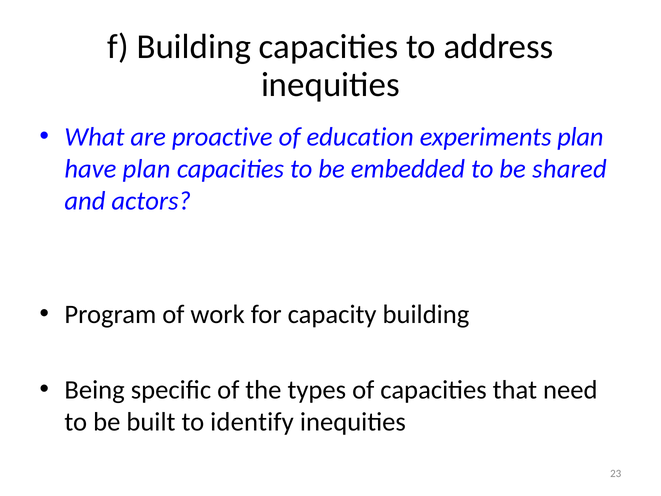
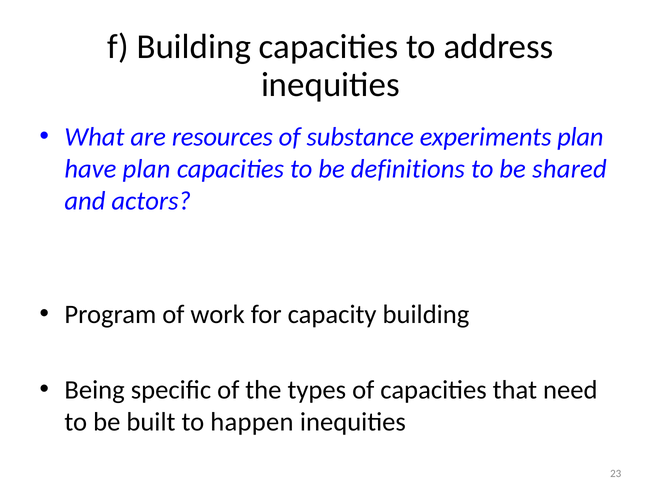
proactive: proactive -> resources (222, 137)
education: education -> substance (360, 137)
embedded: embedded -> definitions (408, 169)
identify: identify -> happen (252, 422)
